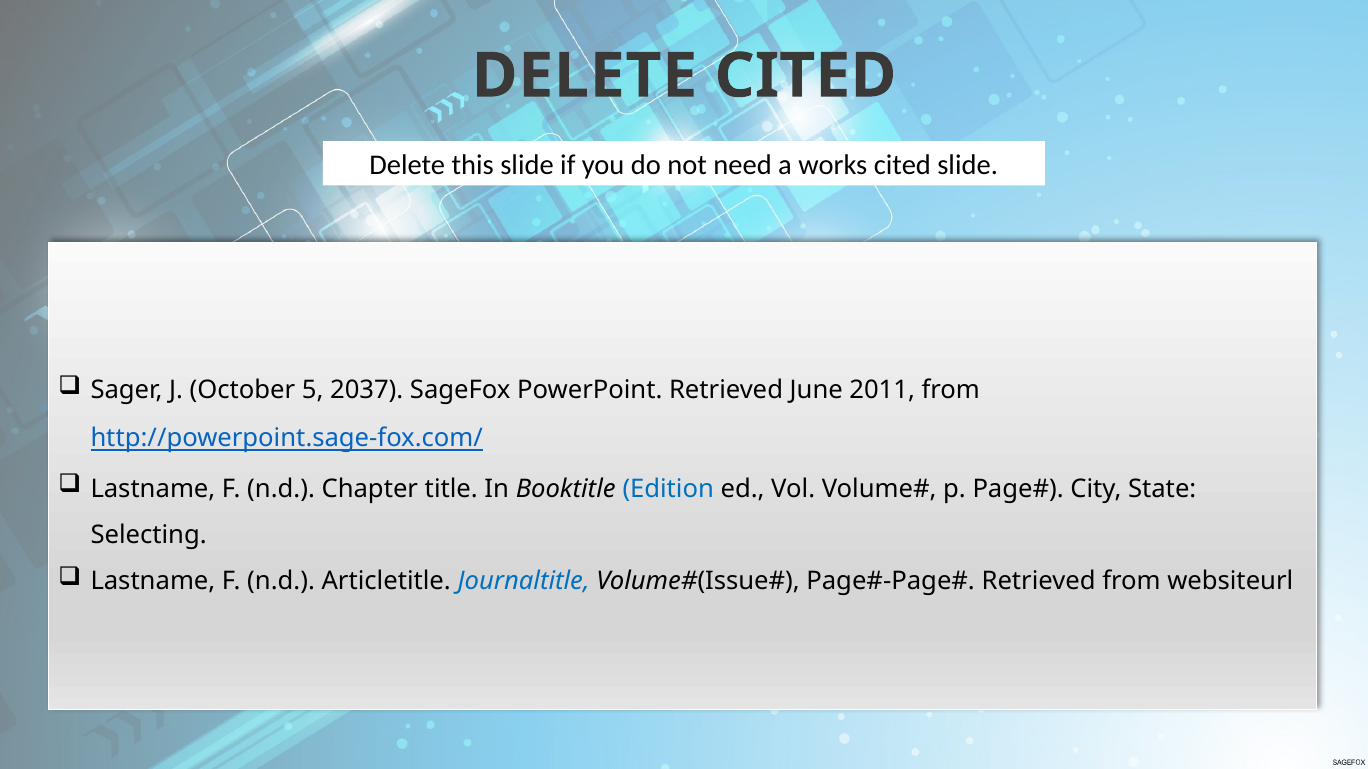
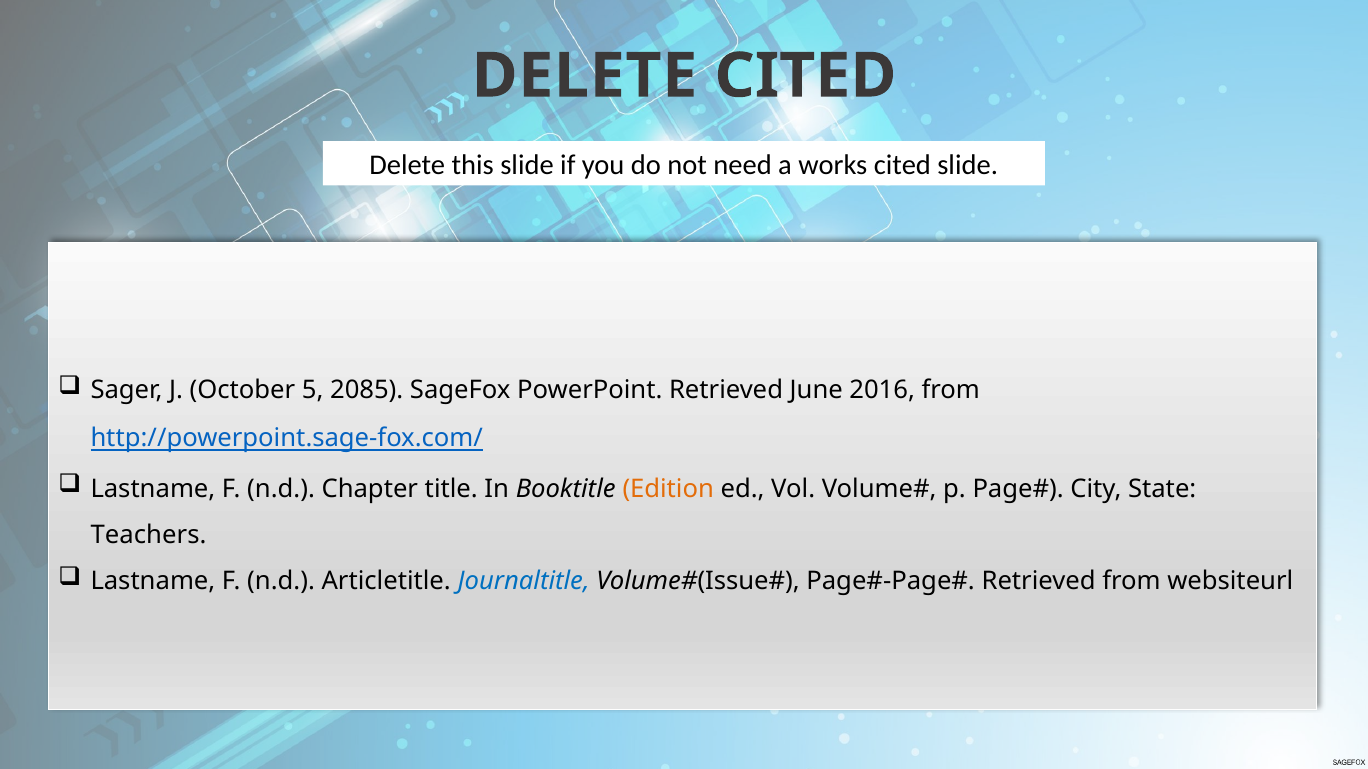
2037: 2037 -> 2085 (367, 390)
2011: 2011 -> 2016 (882, 390)
Edition colour: blue -> orange (668, 489)
Selecting: Selecting -> Teachers (149, 535)
